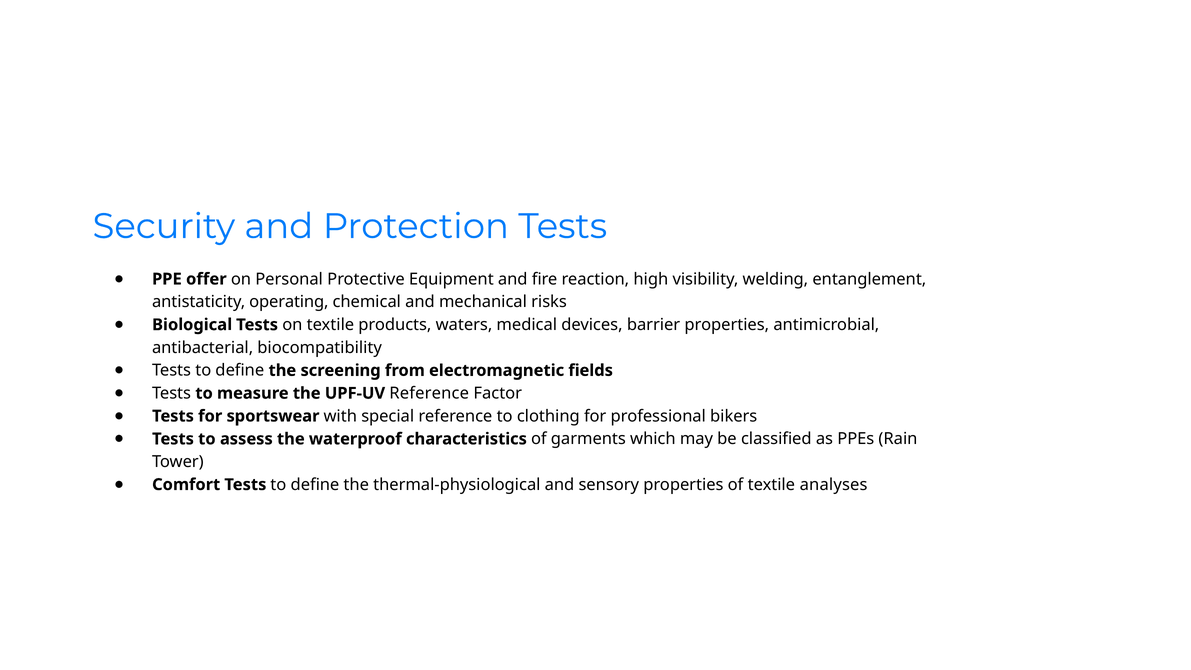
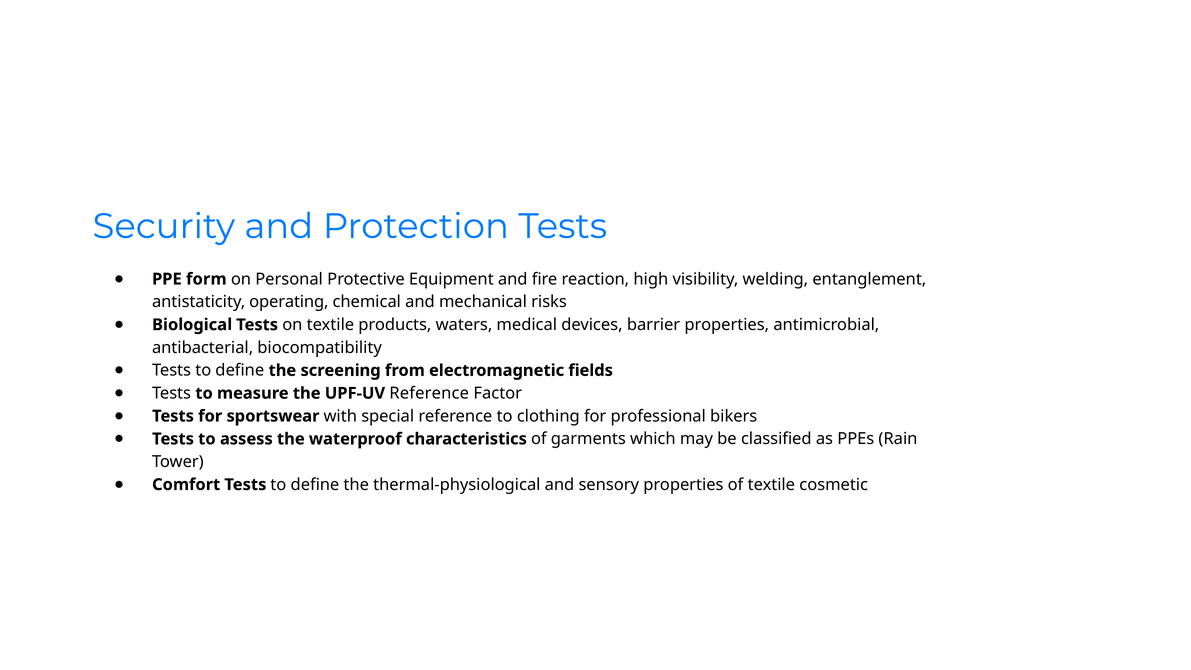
offer: offer -> form (206, 279)
analyses: analyses -> cosmetic (834, 485)
